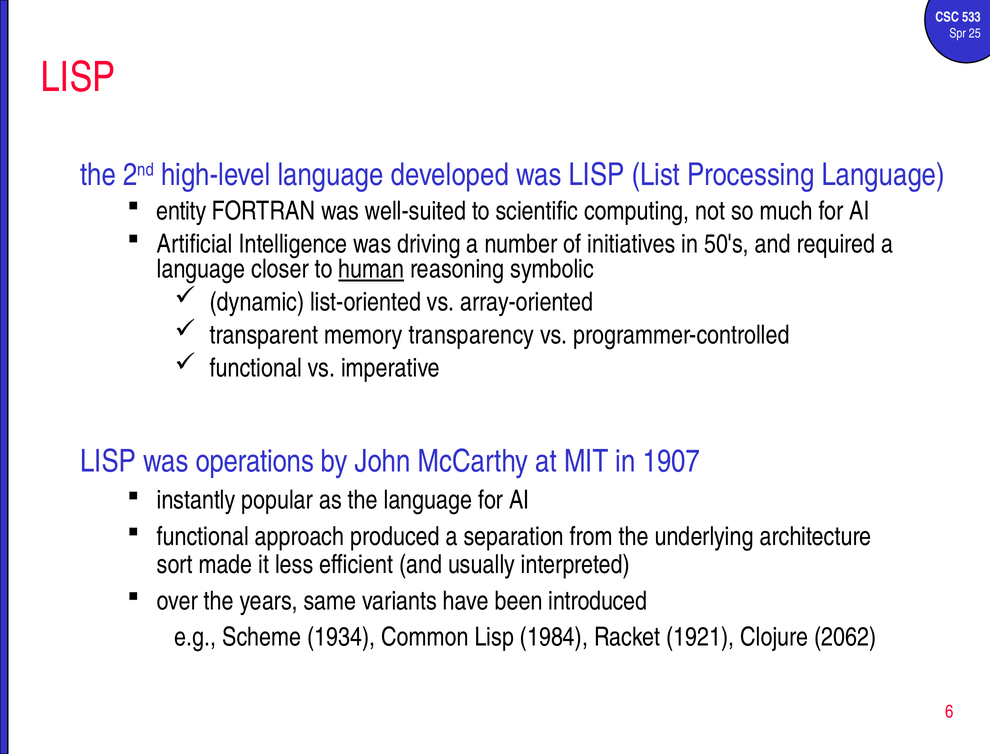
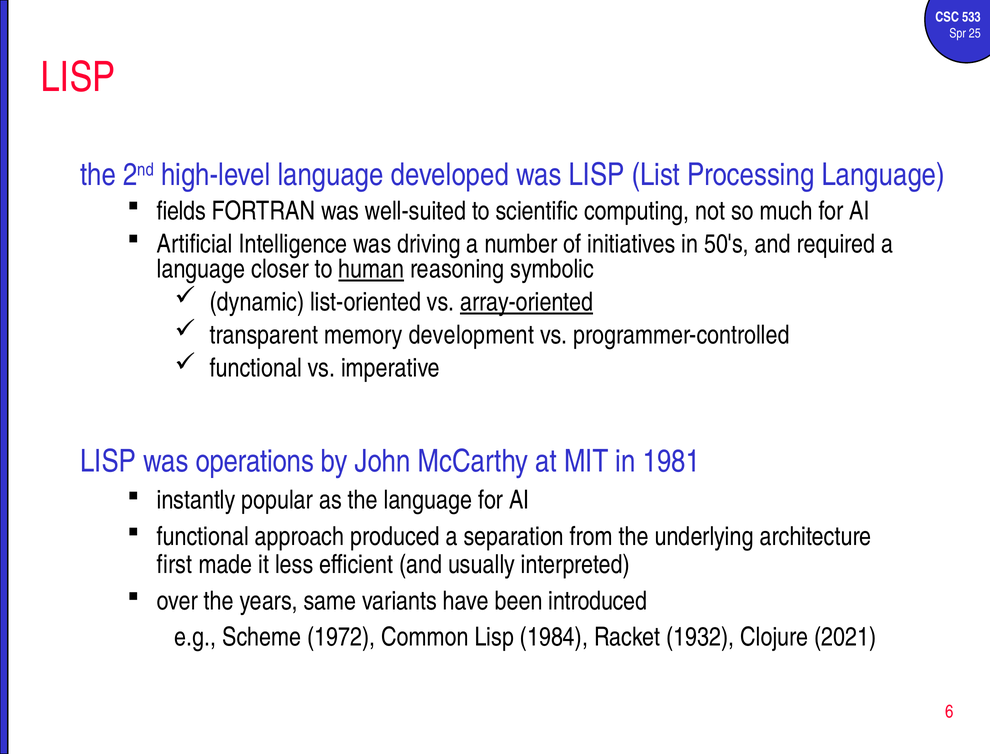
entity: entity -> fields (181, 211)
array-oriented underline: none -> present (527, 302)
transparency: transparency -> development (471, 335)
1907: 1907 -> 1981 (671, 461)
sort: sort -> first (175, 565)
1934: 1934 -> 1972 (341, 637)
1921: 1921 -> 1932 (700, 637)
2062: 2062 -> 2021 (845, 637)
